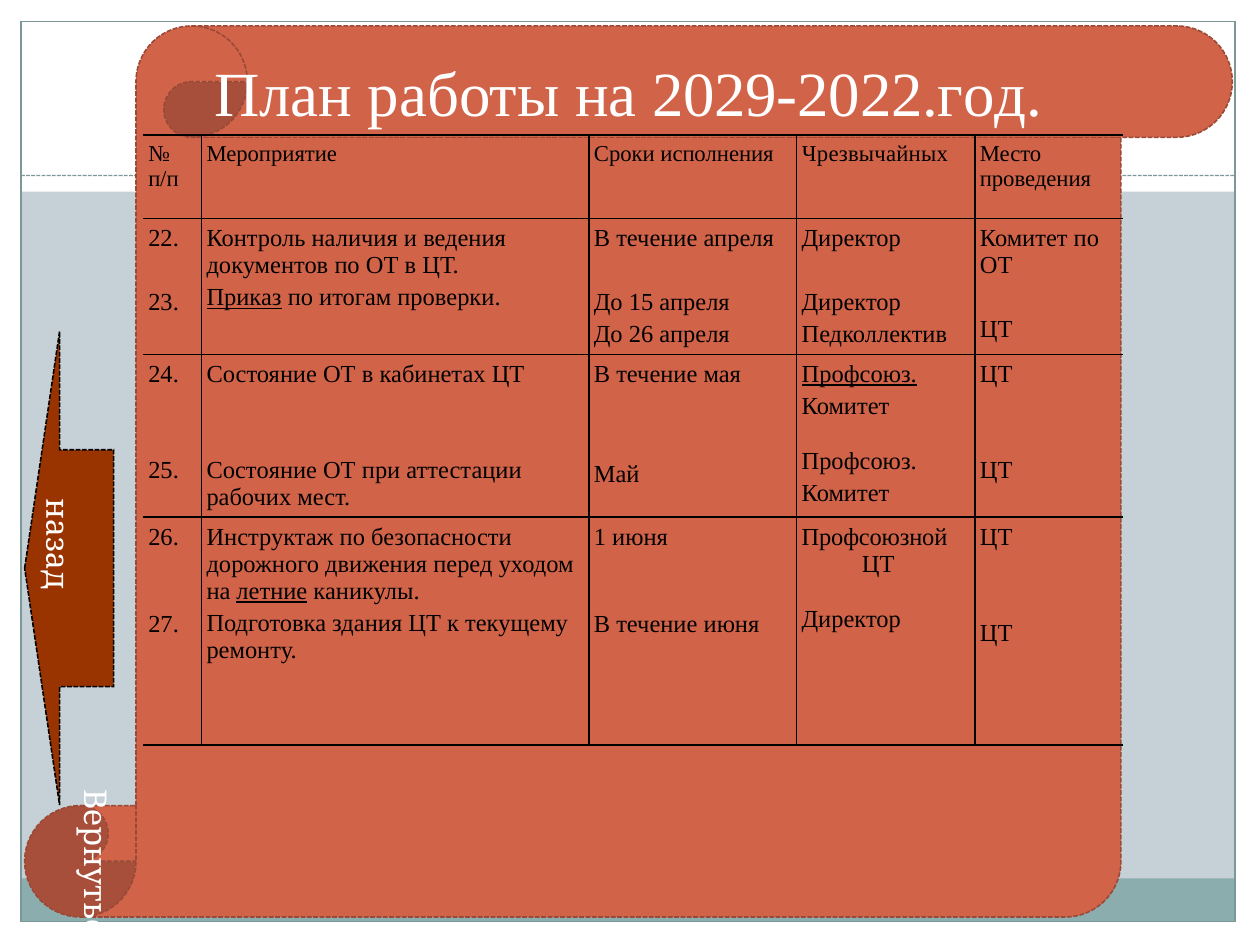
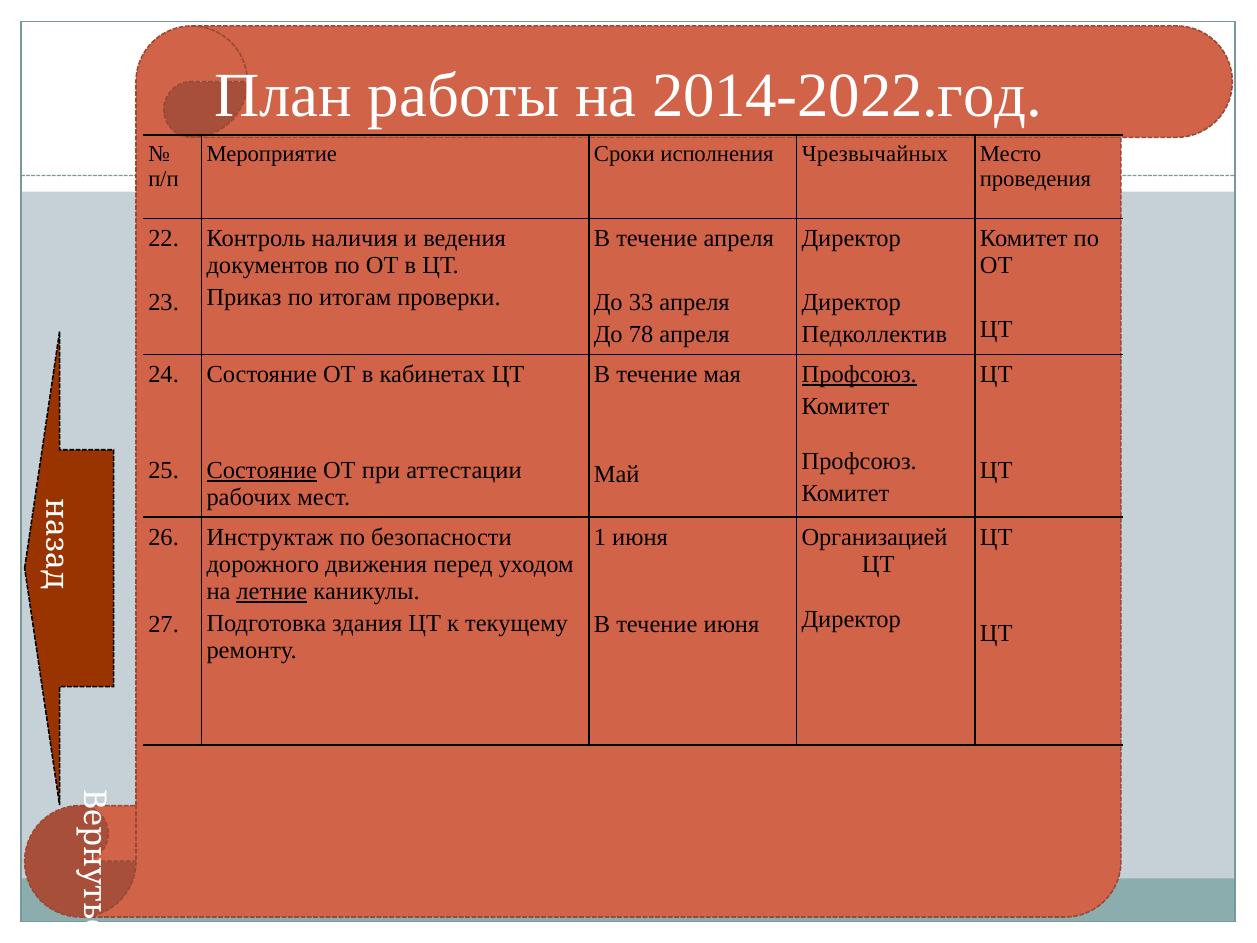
2029-2022.год: 2029-2022.год -> 2014-2022.год (847, 96)
Приказ underline: present -> none (244, 298)
15: 15 -> 33 (641, 303)
До 26: 26 -> 78 (641, 335)
Состояние underline: none -> present (262, 470)
Профсоюзной: Профсоюзной -> Организацией (875, 537)
